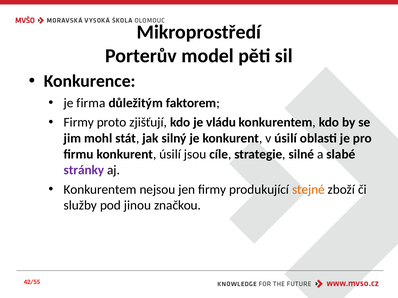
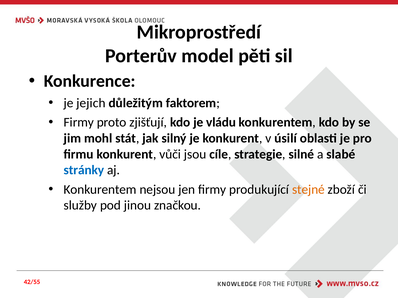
firma: firma -> jejich (91, 103)
konkurent úsilí: úsilí -> vůči (170, 154)
stránky colour: purple -> blue (84, 170)
